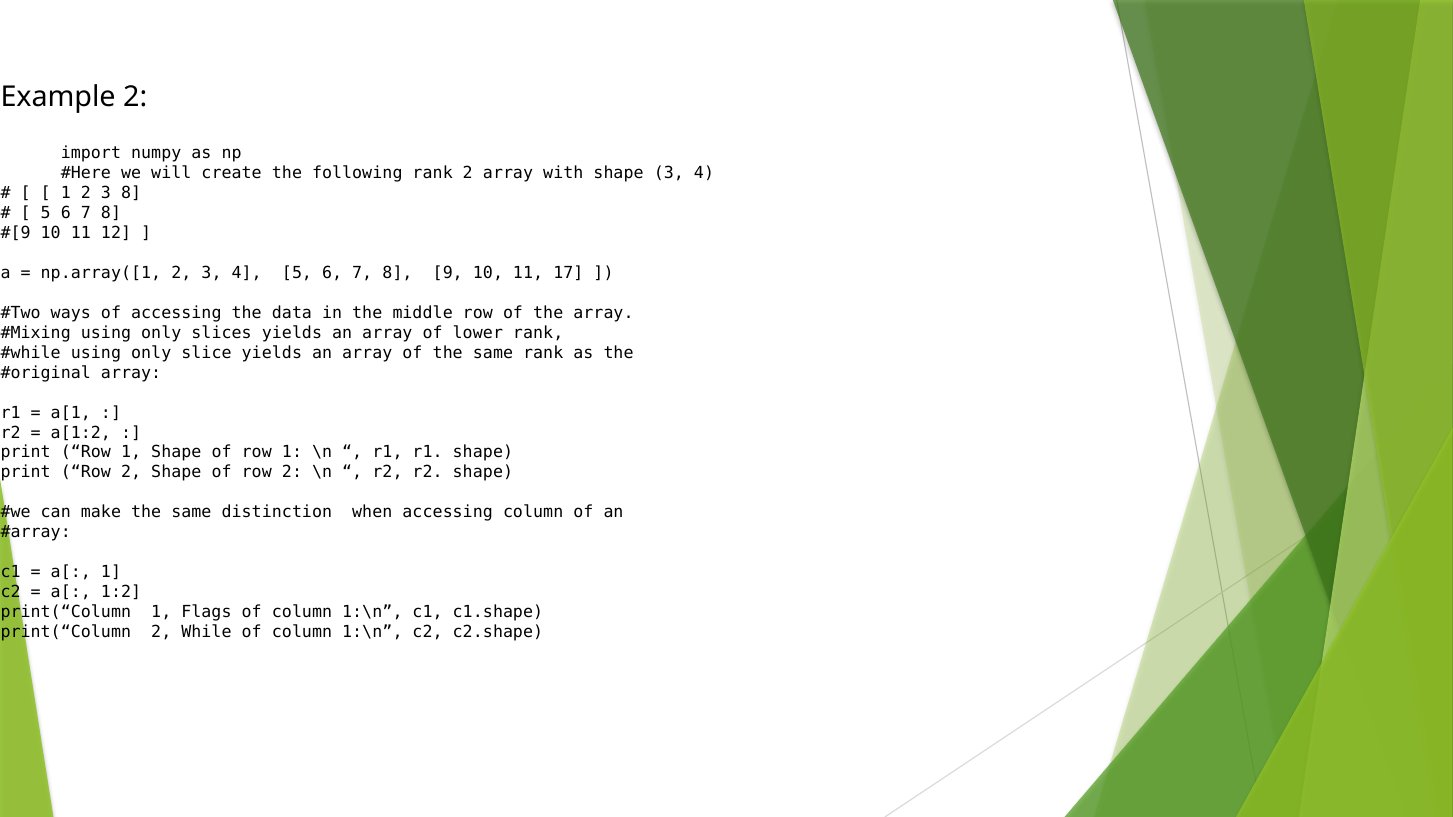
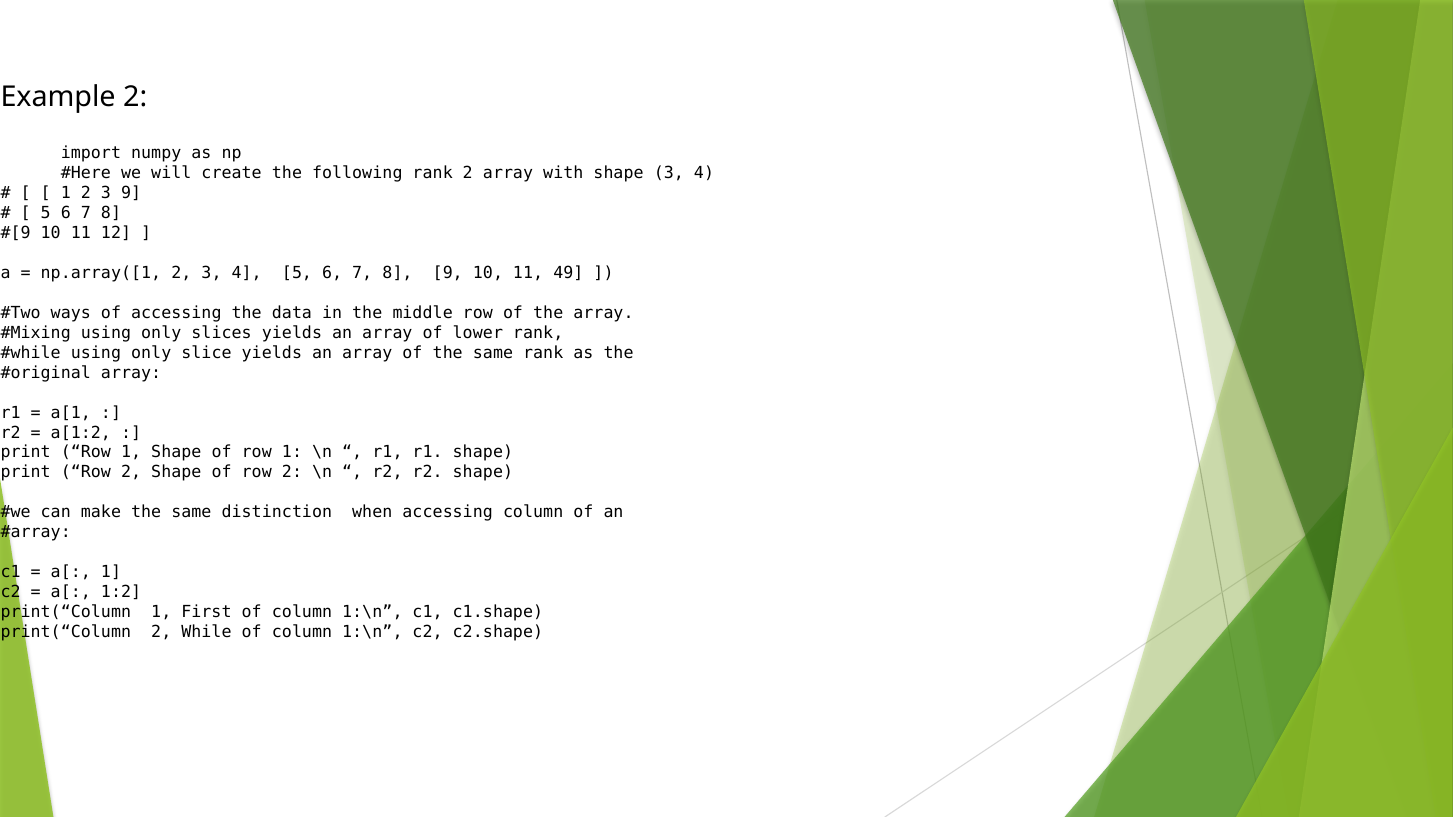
3 8: 8 -> 9 (131, 193)
17: 17 -> 49 (568, 273)
Flags: Flags -> First (206, 613)
